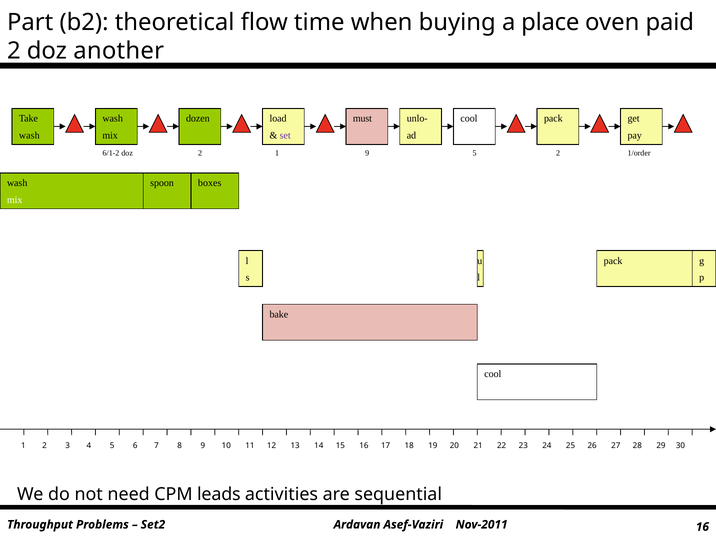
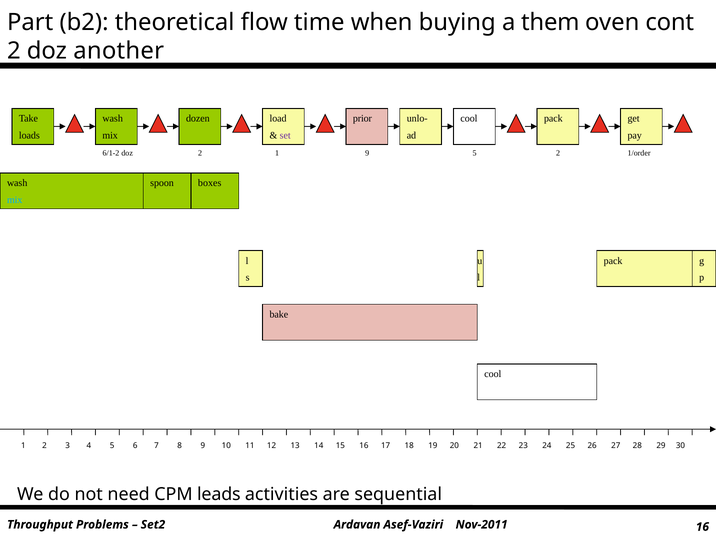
place: place -> them (550, 22)
paid: paid -> cont (670, 22)
must: must -> prior (362, 119)
wash: wash -> loads (29, 136)
mix colour: white -> light blue (15, 200)
